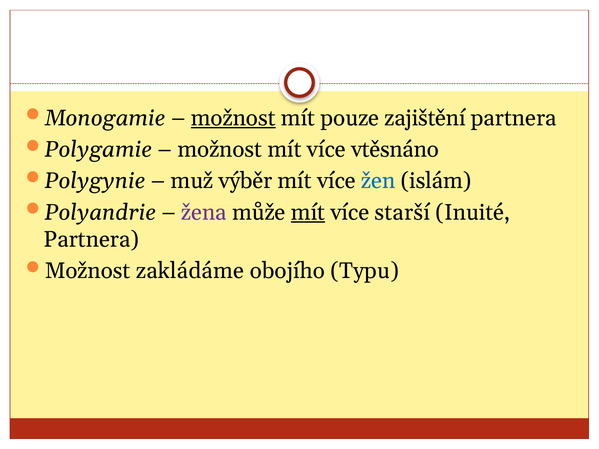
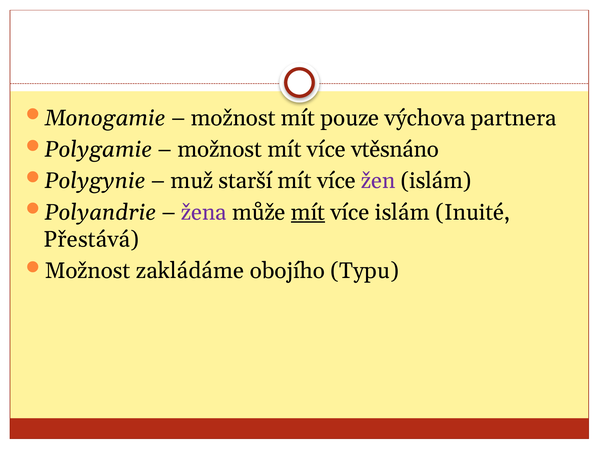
možnost underline: present -> none (233, 118)
zajištění: zajištění -> výchova (425, 118)
výběr: výběr -> starší (245, 181)
žen colour: blue -> purple (378, 181)
více starší: starší -> islám (402, 212)
Partnera: Partnera -> Přestává (91, 239)
